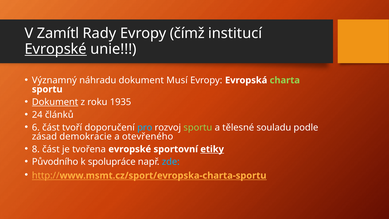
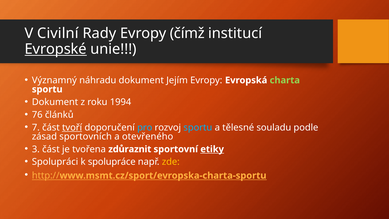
Zamítl: Zamítl -> Civilní (58, 33)
Musí: Musí -> Jejím (177, 80)
Dokument underline: present -> none (55, 102)
1935: 1935 -> 1994 (121, 102)
24: 24 -> 76 (37, 115)
6: 6 -> 7 (36, 127)
tvoří underline: none -> present (72, 127)
sportu colour: light green -> light blue (198, 127)
demokracie: demokracie -> sportovních (86, 136)
8: 8 -> 3 (36, 149)
tvořena evropské: evropské -> zdůraznit (130, 149)
Původního: Původního -> Spolupráci (55, 162)
zde colour: light blue -> yellow (171, 162)
